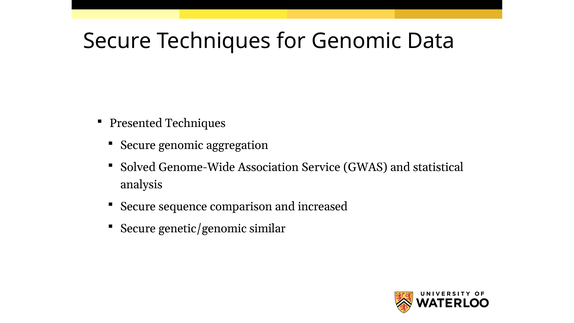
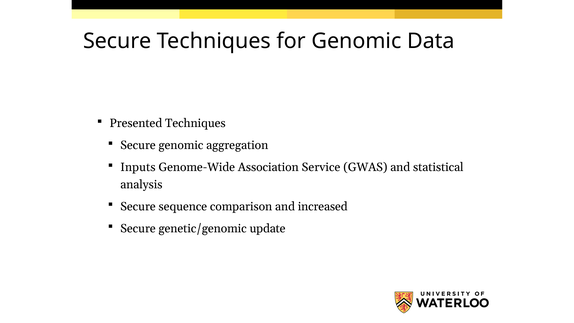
Solved: Solved -> Inputs (138, 167)
similar: similar -> update (267, 228)
